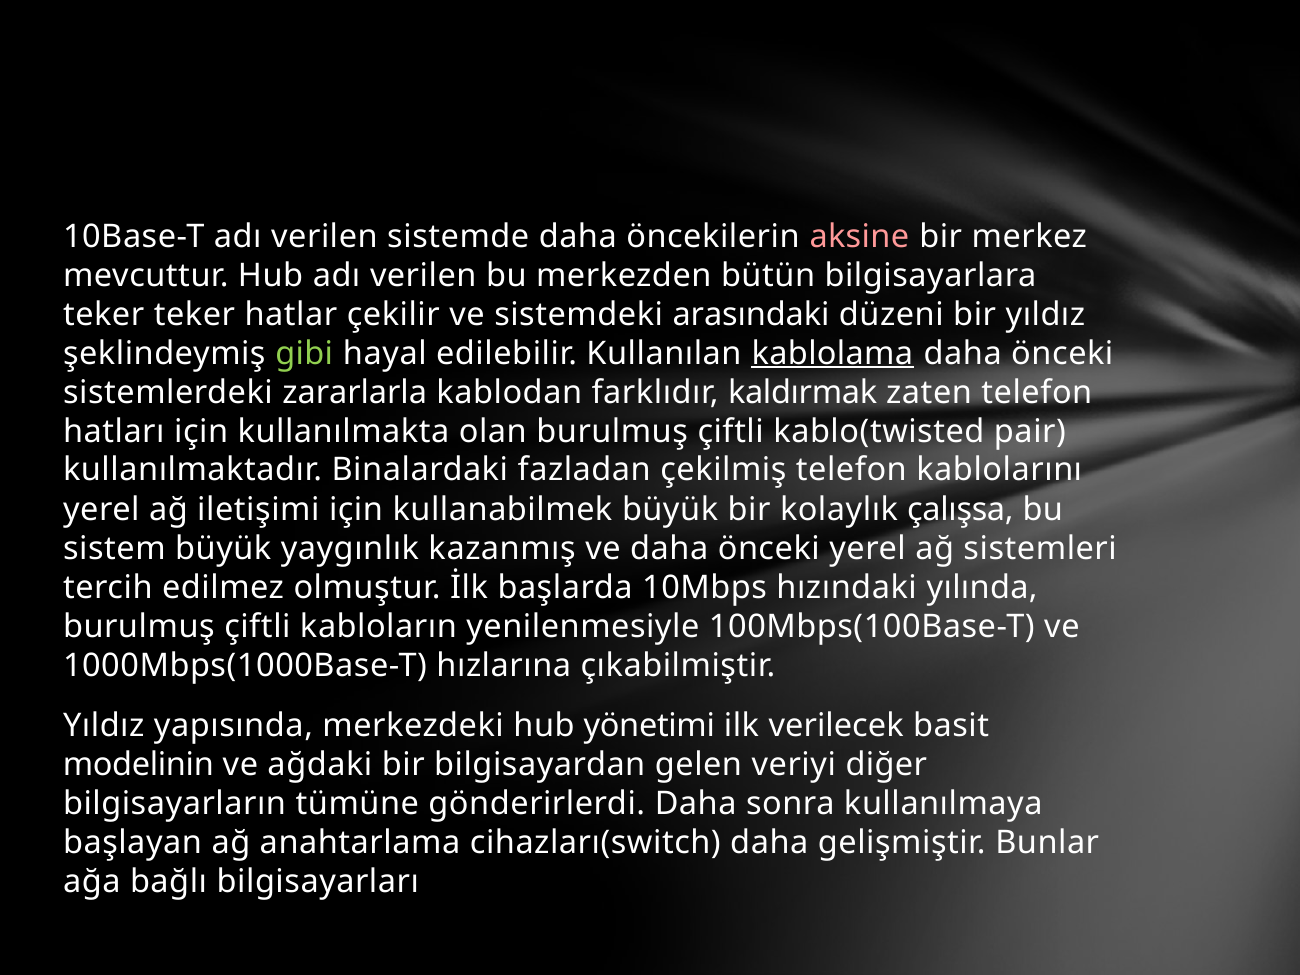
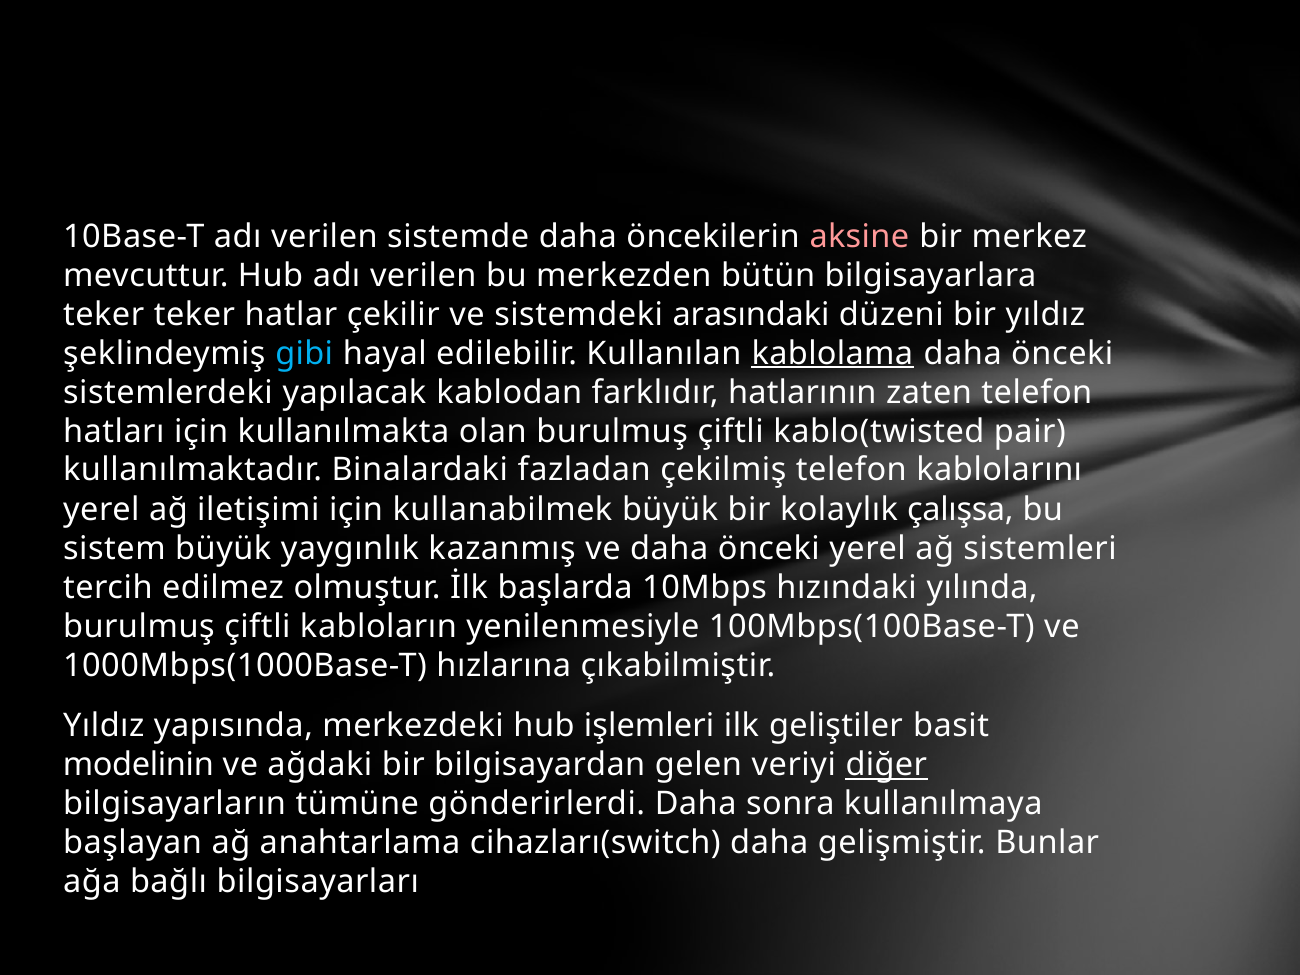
gibi colour: light green -> light blue (304, 353)
zararlarla: zararlarla -> yapılacak (355, 392)
kaldırmak: kaldırmak -> hatlarının (802, 392)
yönetimi: yönetimi -> işlemleri (649, 726)
verilecek: verilecek -> geliştiler (836, 726)
diğer underline: none -> present (886, 765)
